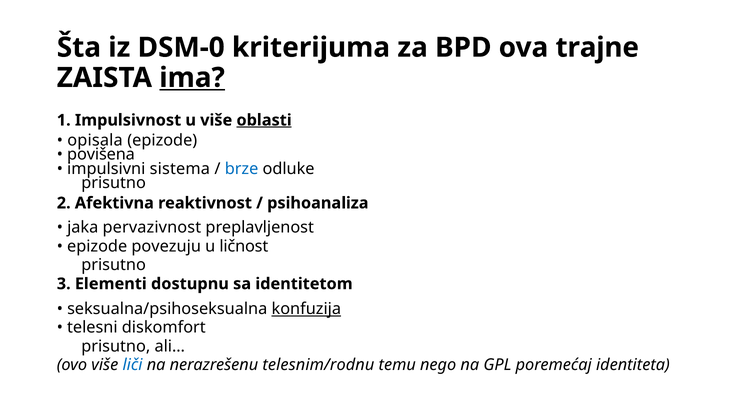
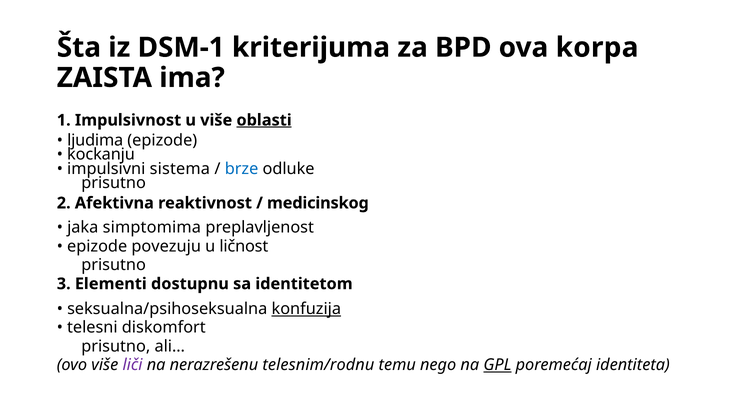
DSM-0: DSM-0 -> DSM-1 (181, 48)
trajne: trajne -> korpa (597, 48)
ima underline: present -> none (192, 78)
opisala: opisala -> ljudima (95, 141)
povišena: povišena -> kockanju (101, 155)
psihoanaliza: psihoanaliza -> medicinskog (318, 203)
pervazivnost: pervazivnost -> simptomima (152, 228)
liči colour: blue -> purple (133, 365)
GPL underline: none -> present (497, 365)
